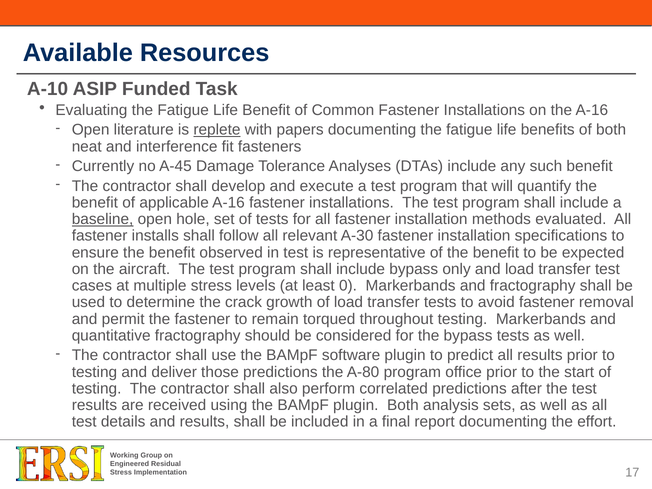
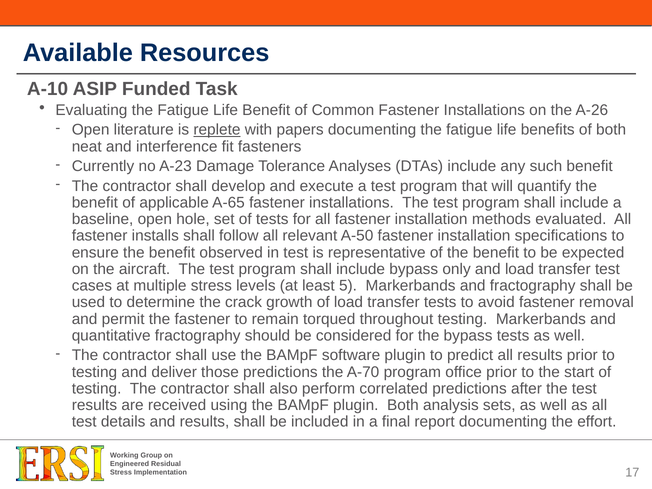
the A-16: A-16 -> A-26 (592, 110)
A-45: A-45 -> A-23 (175, 166)
applicable A-16: A-16 -> A-65 (229, 203)
baseline underline: present -> none (103, 219)
A-30: A-30 -> A-50 (357, 236)
0: 0 -> 5 (348, 286)
A-80: A-80 -> A-70 (363, 372)
